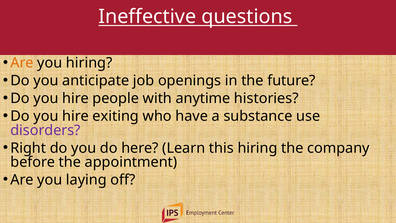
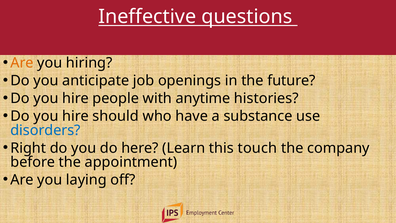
exiting: exiting -> should (116, 116)
disorders colour: purple -> blue (45, 130)
this hiring: hiring -> touch (257, 148)
